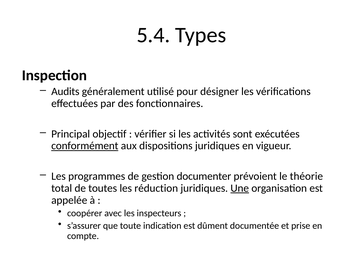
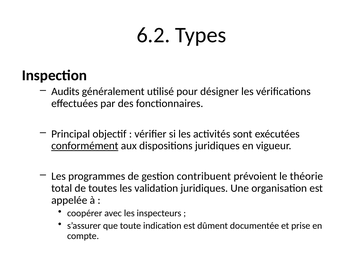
5.4: 5.4 -> 6.2 (153, 35)
documenter: documenter -> contribuent (204, 176)
réduction: réduction -> validation (156, 188)
Une underline: present -> none (240, 188)
